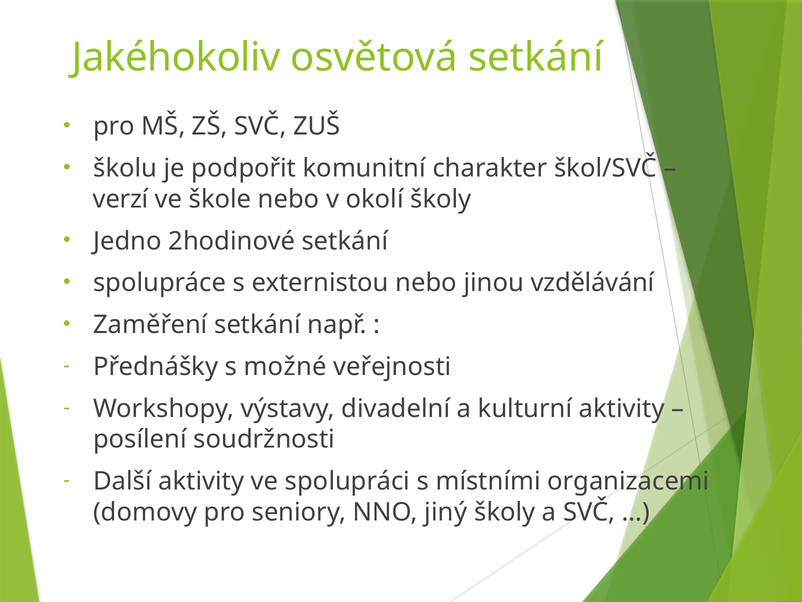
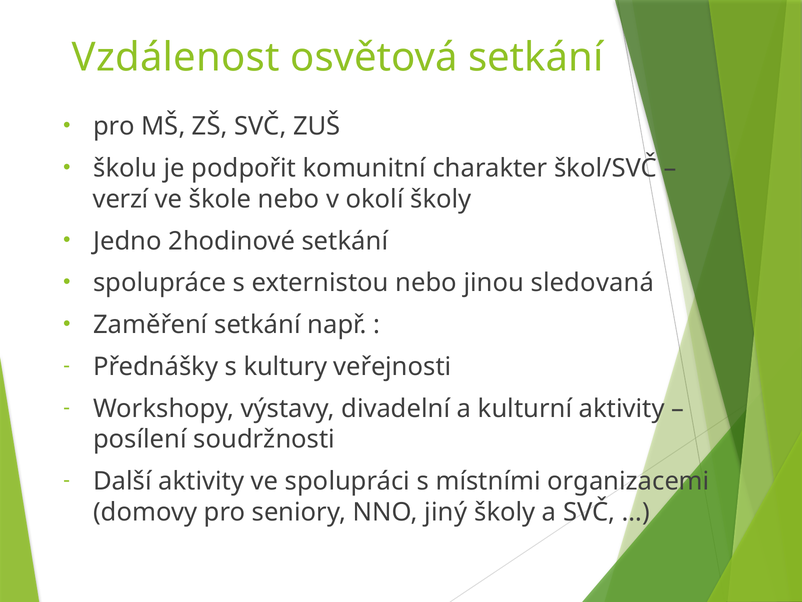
Jakéhokoliv: Jakéhokoliv -> Vzdálenost (176, 57)
vzdělávání: vzdělávání -> sledovaná (592, 283)
možné: možné -> kultury (285, 366)
